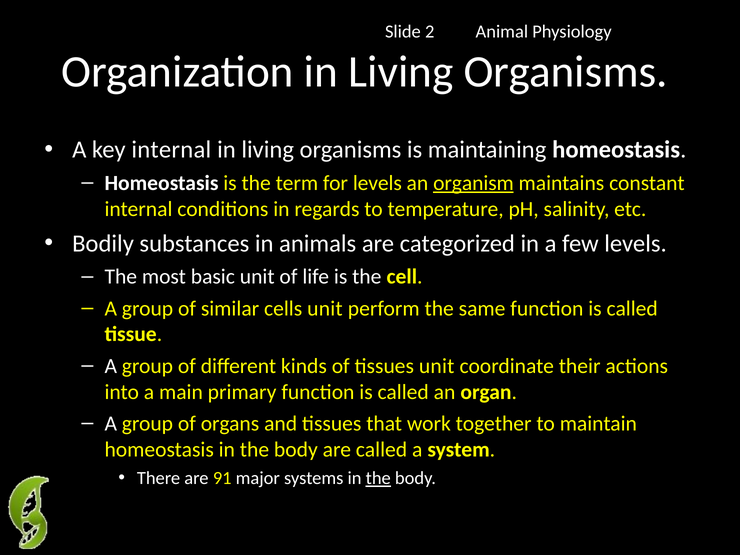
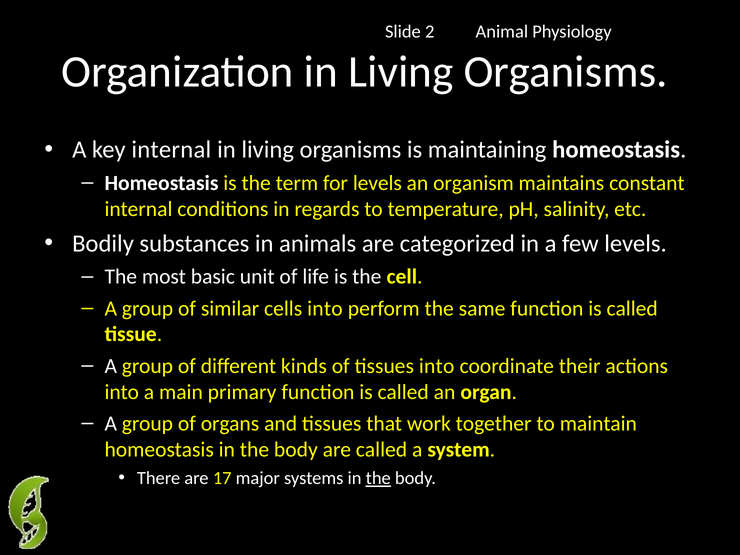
organism underline: present -> none (473, 183)
cells unit: unit -> into (325, 308)
tissues unit: unit -> into (437, 366)
91: 91 -> 17 (222, 478)
